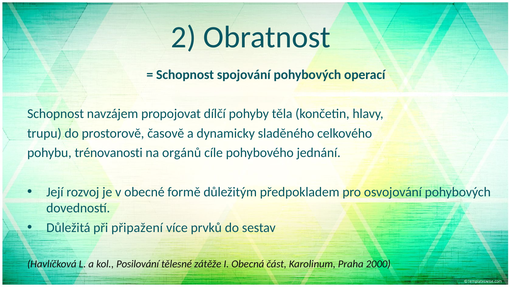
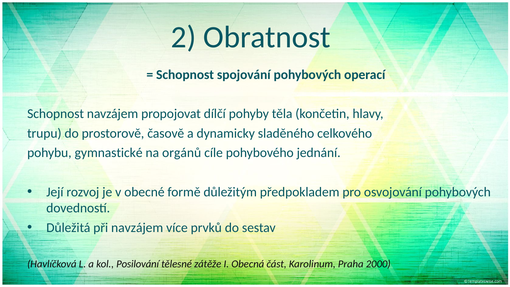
trénovanosti: trénovanosti -> gymnastické (109, 153)
při připažení: připažení -> navzájem (137, 228)
